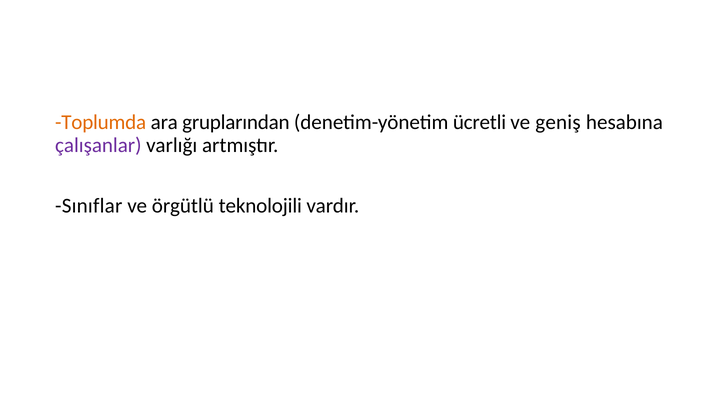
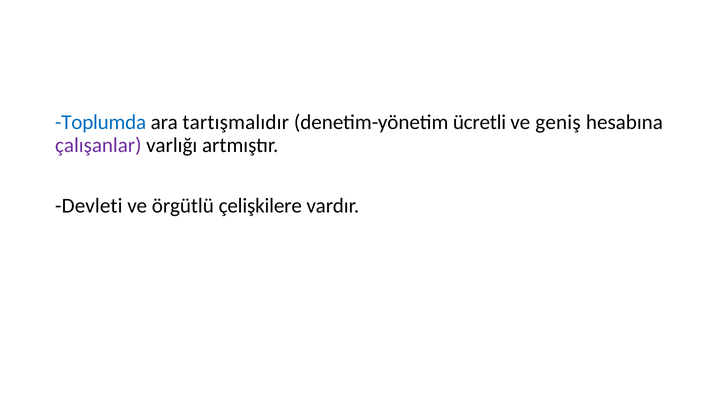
Toplumda colour: orange -> blue (101, 122)
gruplarından: gruplarından -> tartışmalıdır (236, 122)
Sınıflar: Sınıflar -> Devleti (89, 206)
teknolojili: teknolojili -> çelişkilere (260, 206)
